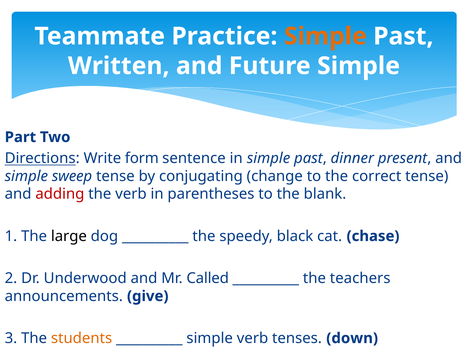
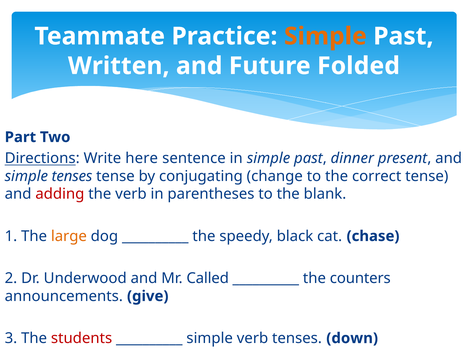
Future Simple: Simple -> Folded (358, 66)
form: form -> here (142, 158)
simple sweep: sweep -> tenses (72, 176)
large colour: black -> orange (69, 236)
teachers: teachers -> counters (360, 278)
students colour: orange -> red (82, 338)
